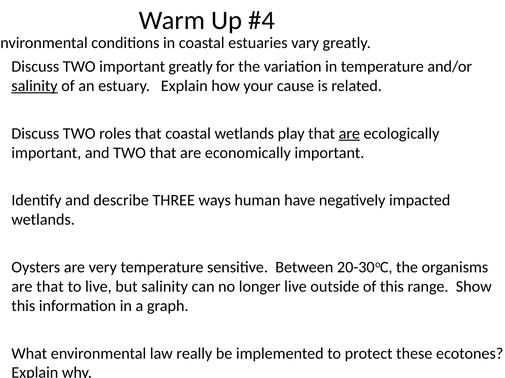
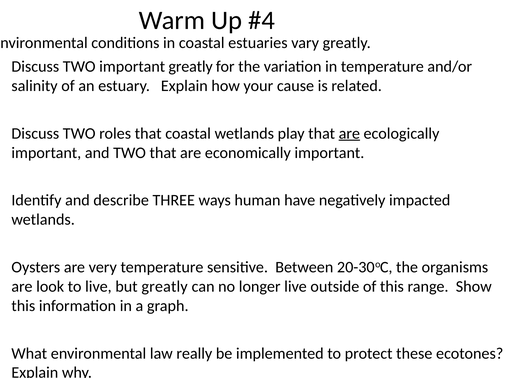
salinity underline: present -> none (34, 86)
are that: that -> look (50, 287)
but salinity: salinity -> greatly (165, 287)
